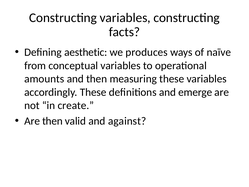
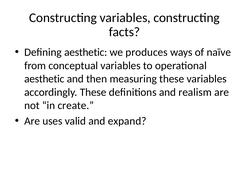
amounts: amounts -> aesthetic (44, 79)
emerge: emerge -> realism (195, 92)
Are then: then -> uses (52, 121)
against: against -> expand (127, 121)
